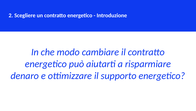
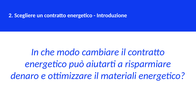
supporto: supporto -> materiali (119, 75)
